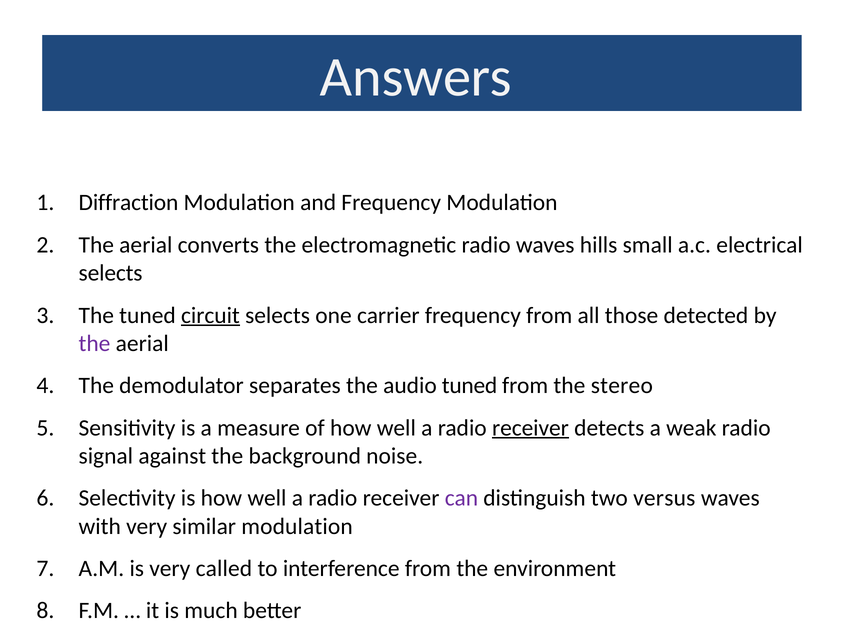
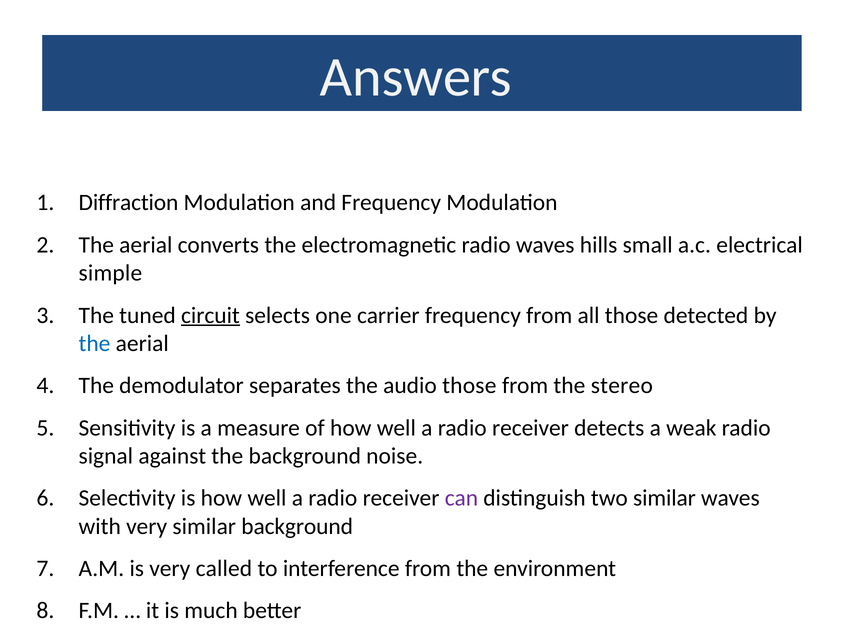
selects: selects -> simple (110, 273)
the colour: purple -> blue (95, 343)
audio tuned: tuned -> those (469, 386)
receiver underline: present -> none (530, 428)
two versus: versus -> similar (664, 498)
similar modulation: modulation -> background (297, 526)
